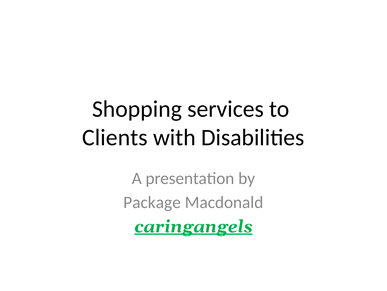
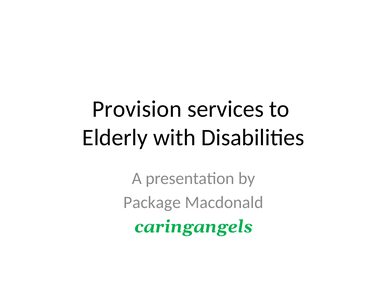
Shopping: Shopping -> Provision (137, 109)
Clients: Clients -> Elderly (115, 137)
caringangels underline: present -> none (193, 226)
